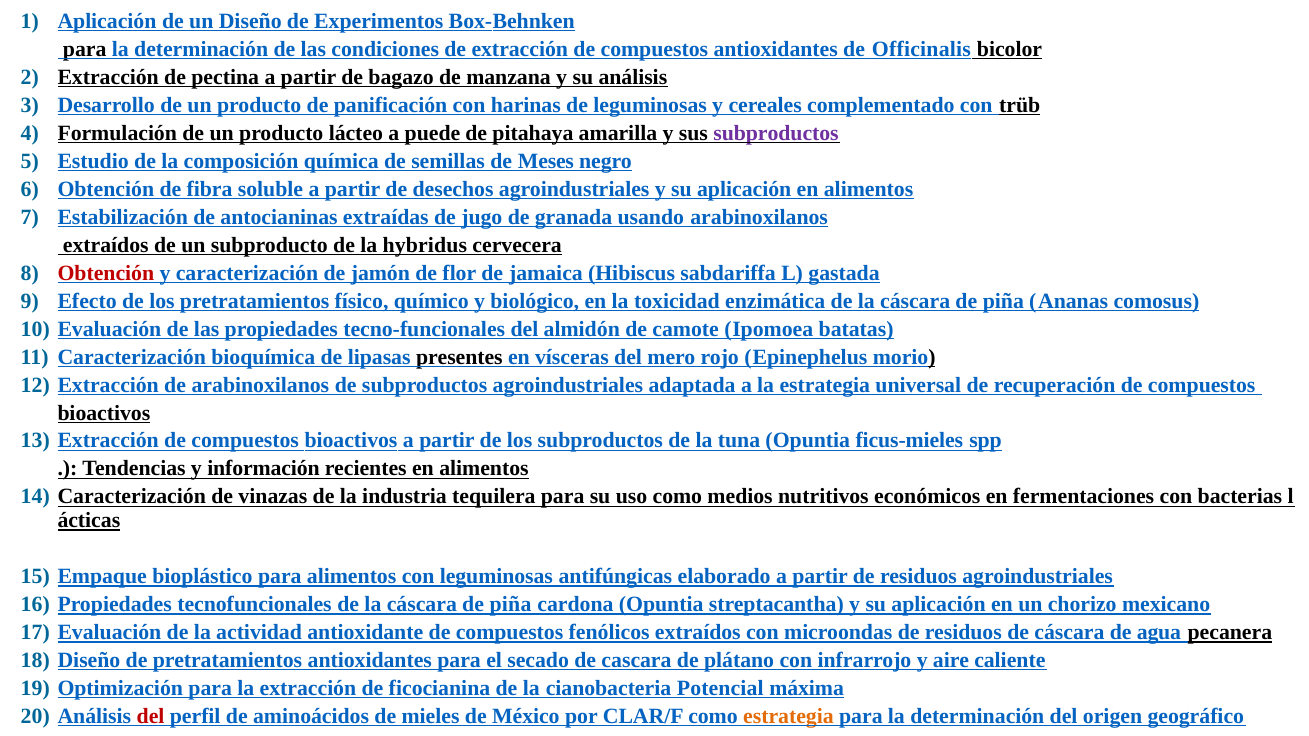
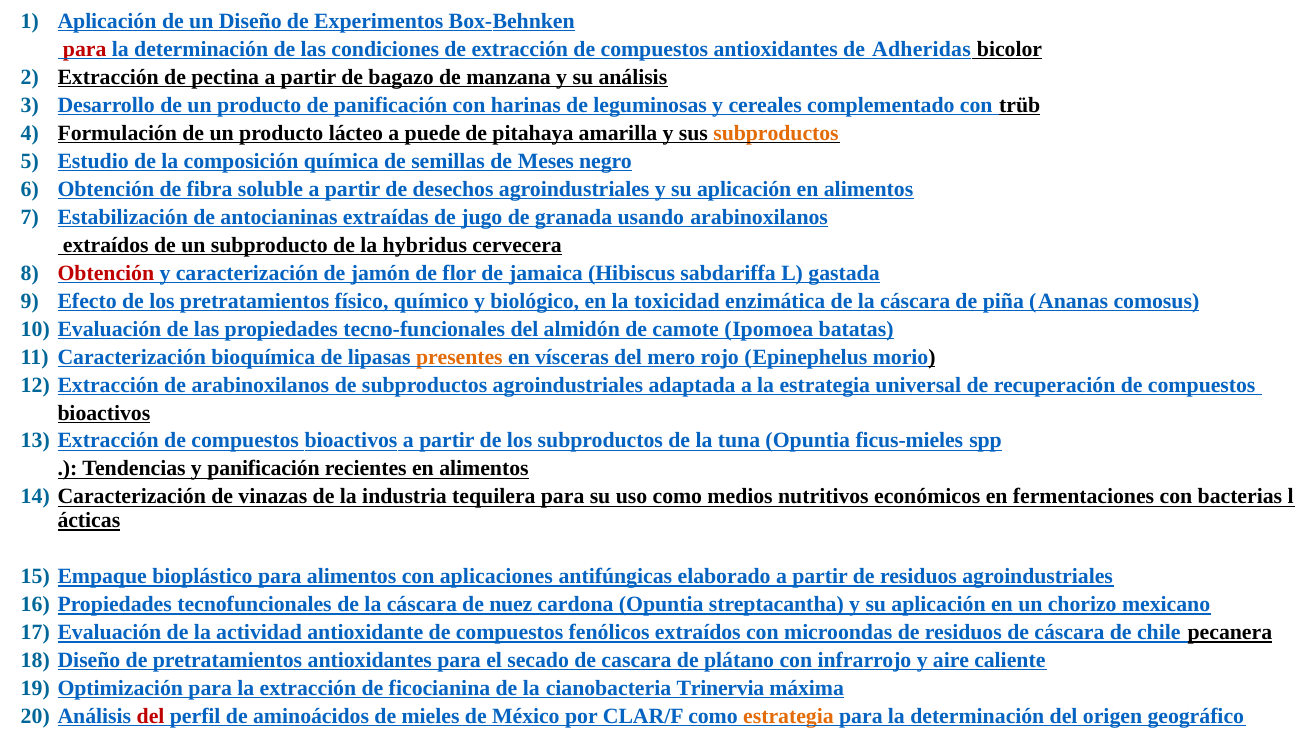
para colour: black -> red (85, 49)
Officinalis: Officinalis -> Adheridas (921, 49)
subproductos colour: purple -> orange (776, 133)
presentes colour: black -> orange (459, 357)
y información: información -> panificación (263, 469)
con leguminosas: leguminosas -> aplicaciones (496, 577)
piña: piña -> nuez (511, 605)
agua: agua -> chile (1159, 632)
Potencial: Potencial -> Trinervia (720, 688)
